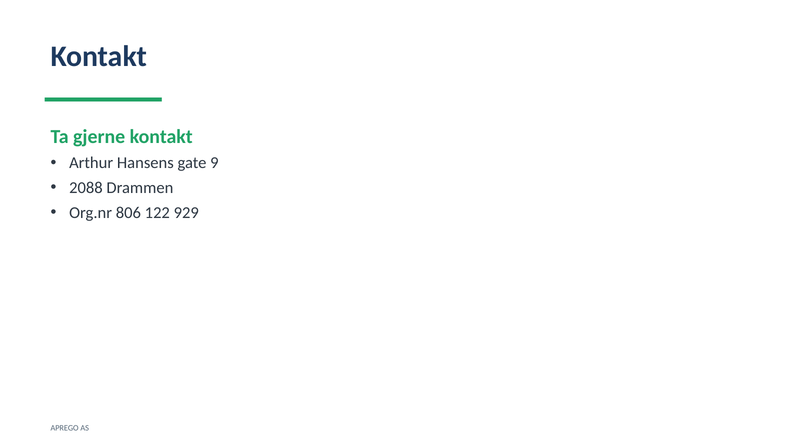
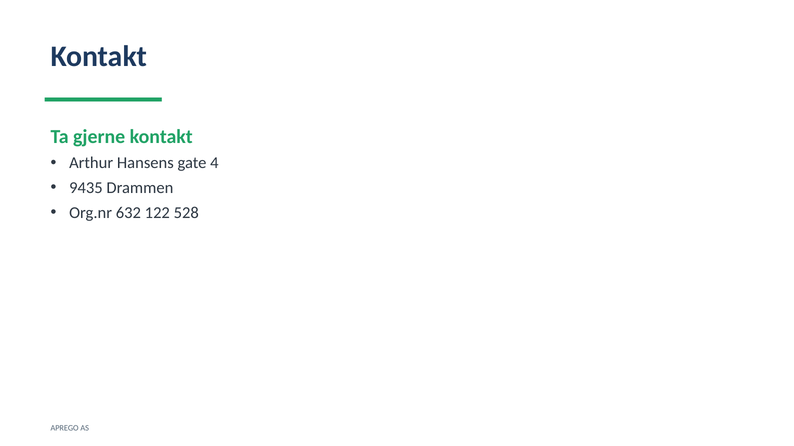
9: 9 -> 4 (214, 163)
2088: 2088 -> 9435 (86, 188)
806: 806 -> 632 (128, 213)
929: 929 -> 528 (186, 213)
